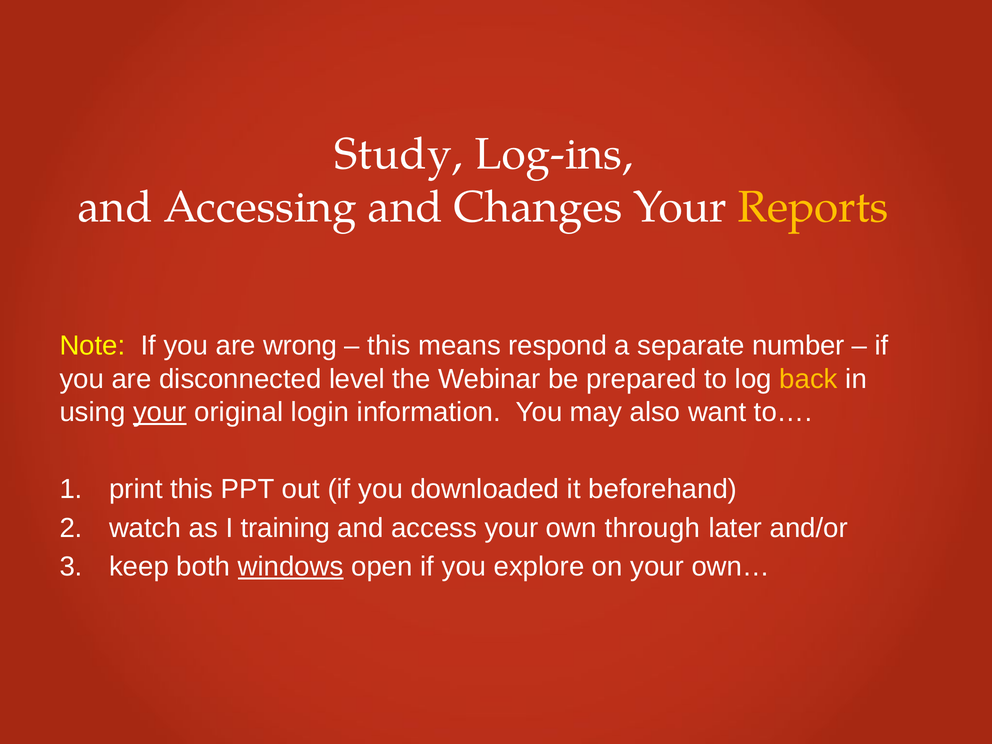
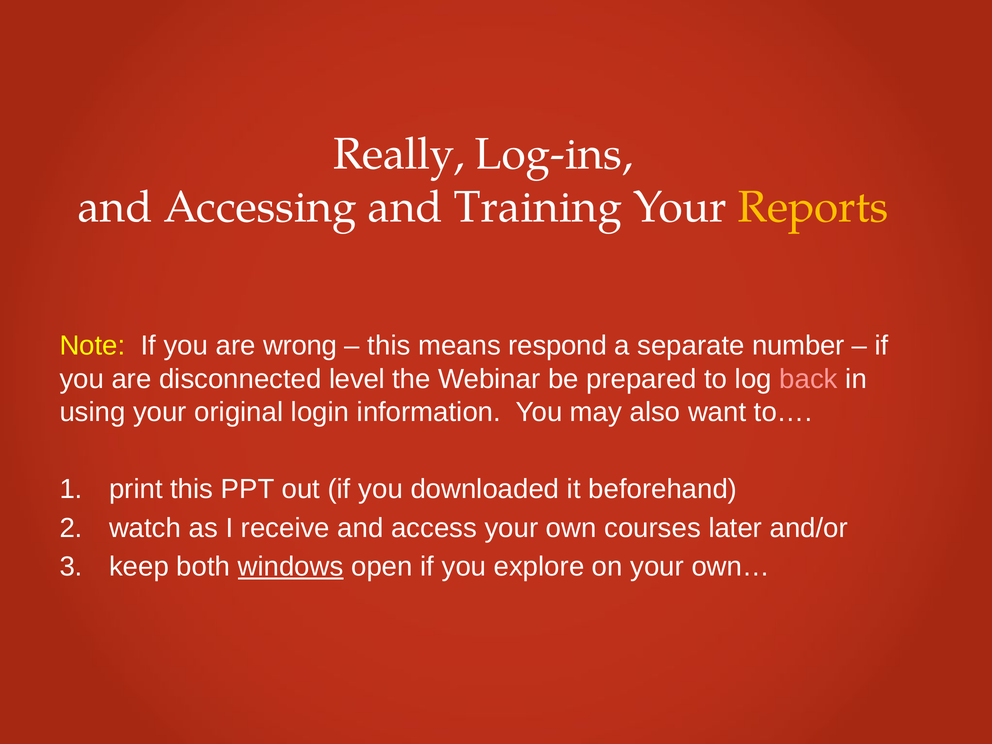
Study: Study -> Really (399, 154)
Changes: Changes -> Training (538, 207)
back colour: yellow -> pink (809, 379)
your underline: present -> none (160, 412)
training: training -> receive (285, 528)
through: through -> courses (653, 528)
